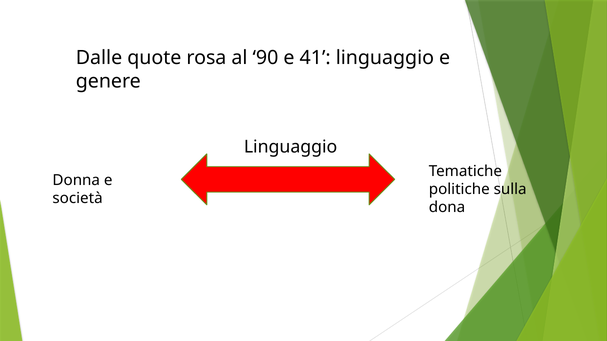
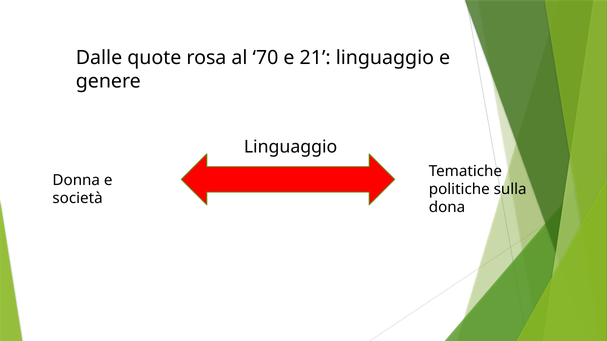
90: 90 -> 70 (265, 58)
41: 41 -> 21 (315, 58)
